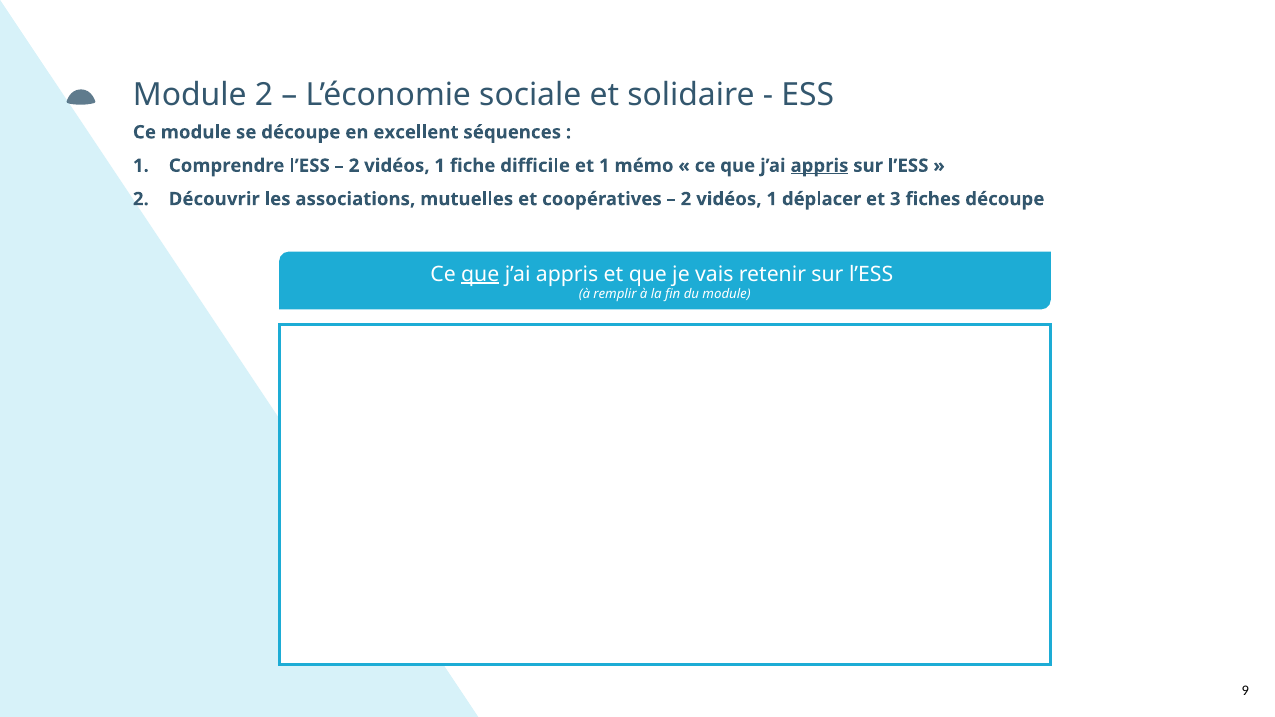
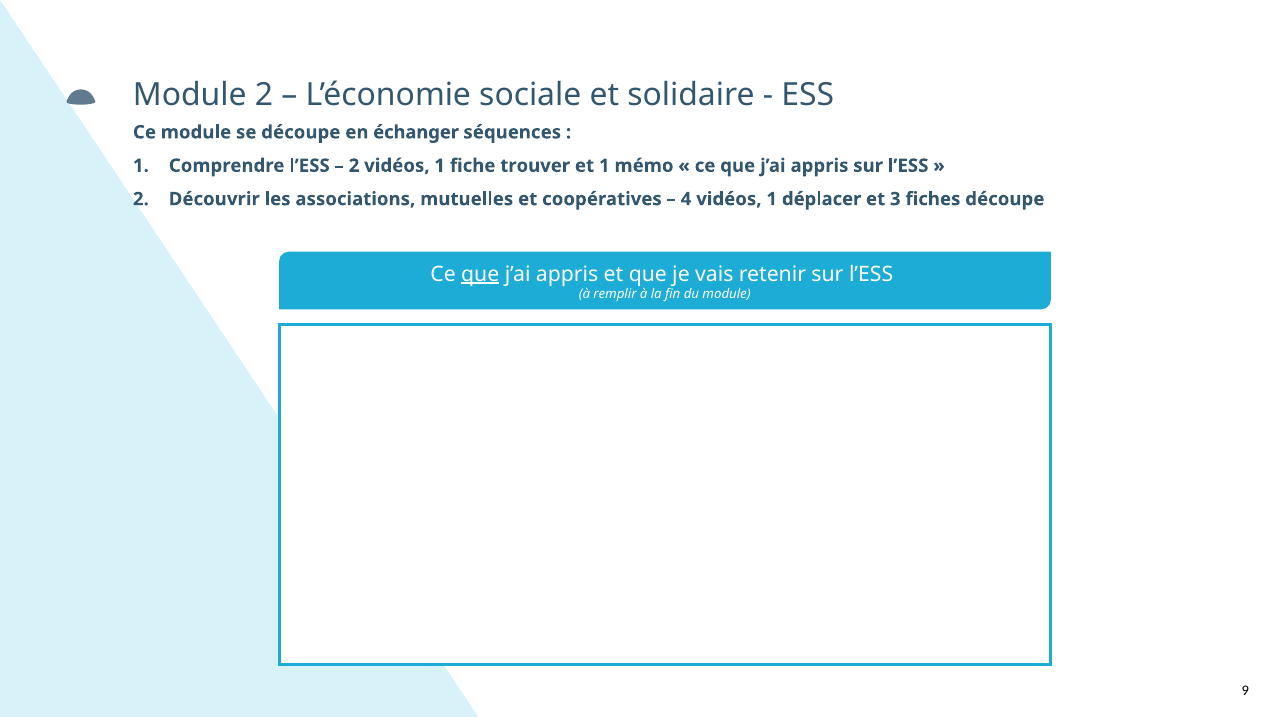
excellent: excellent -> échanger (416, 132)
difficile: difficile -> trouver (535, 166)
appris underline: present -> none (819, 166)
2: 2 -> 4 (686, 199)
